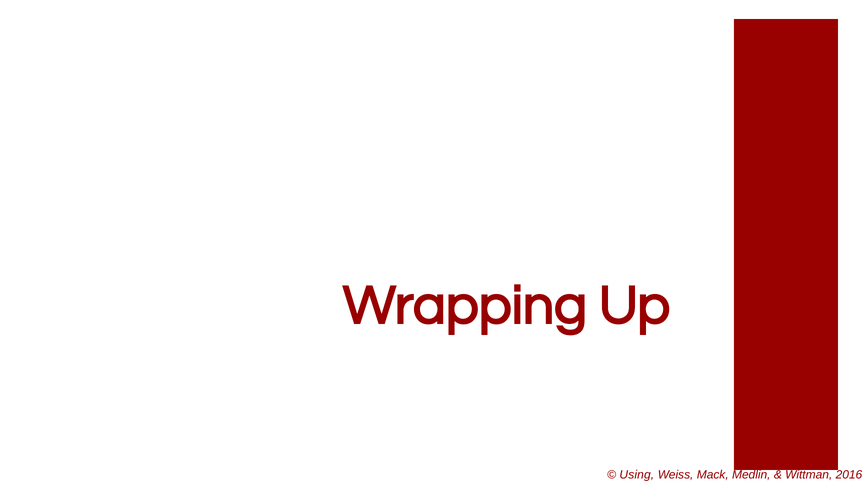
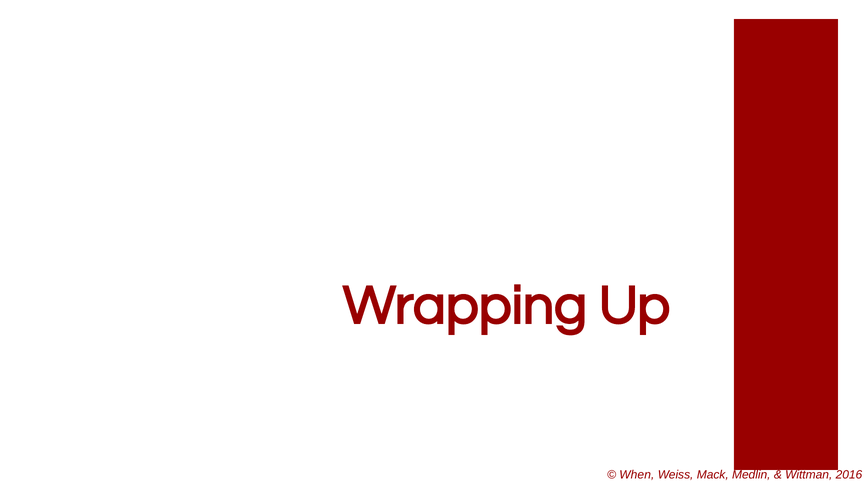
Using: Using -> When (637, 474)
